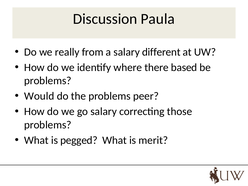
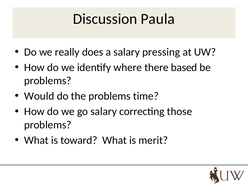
from: from -> does (93, 52)
different: different -> pressing (161, 52)
peer: peer -> time (146, 96)
pegged: pegged -> toward (79, 140)
